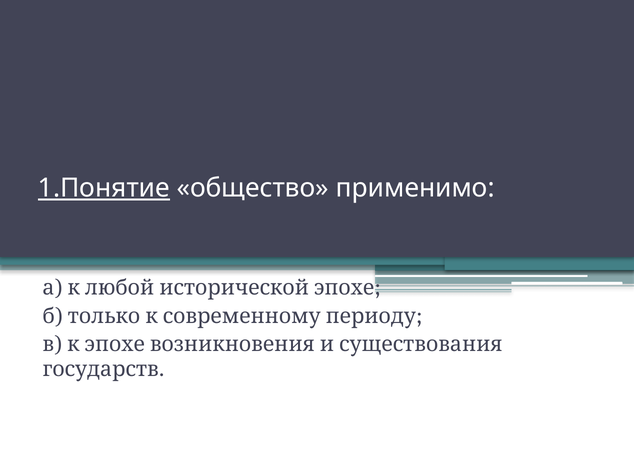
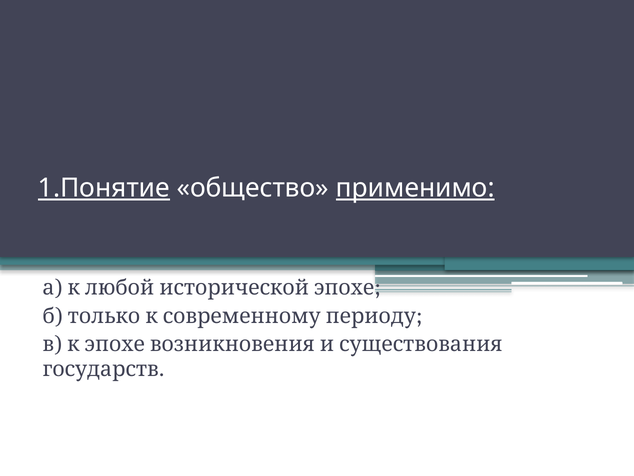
применимо underline: none -> present (415, 188)
